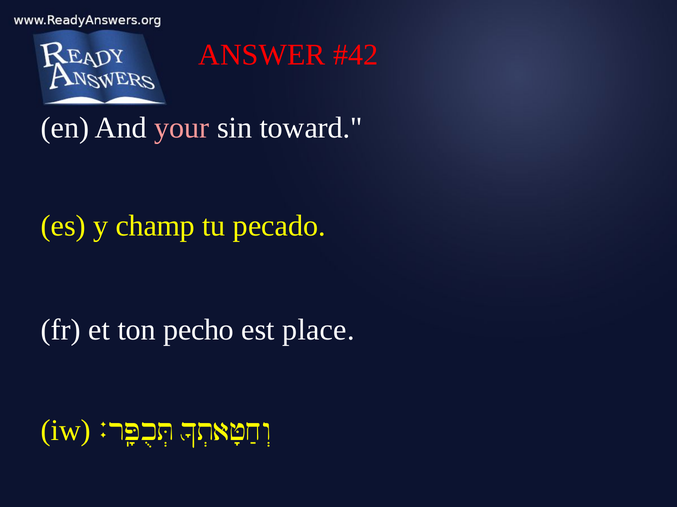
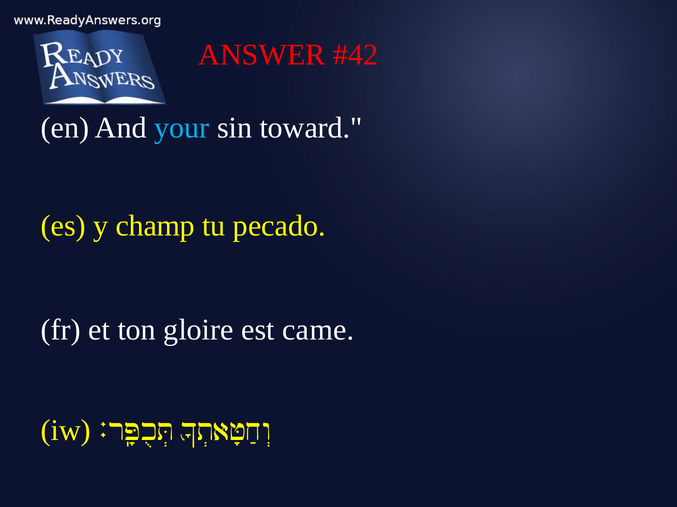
your colour: pink -> light blue (182, 128)
pecho: pecho -> gloire (199, 330)
place: place -> came (318, 330)
